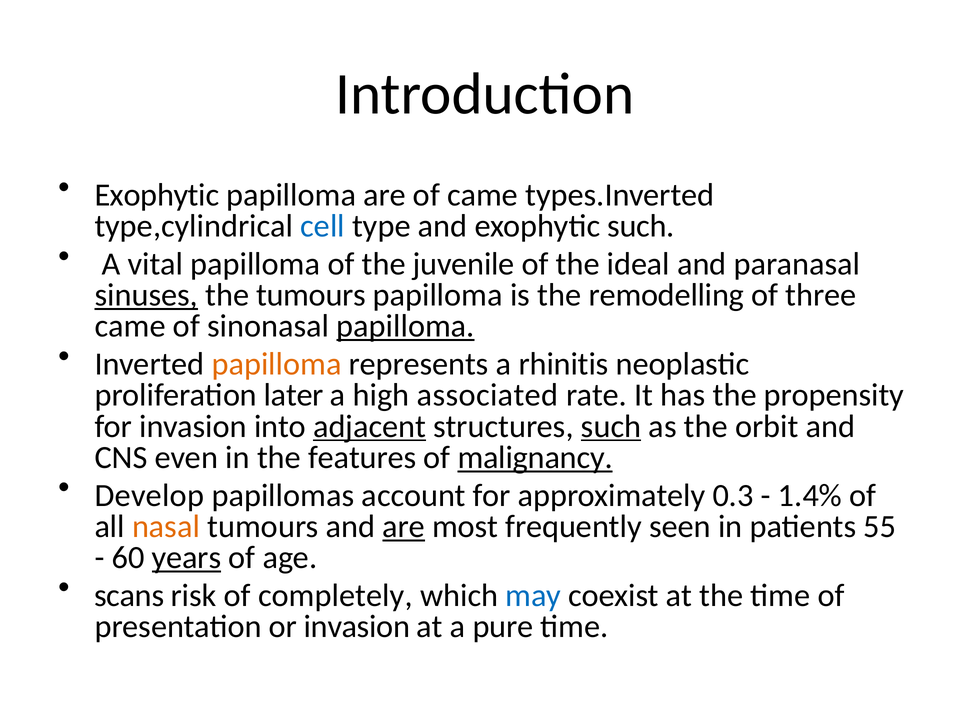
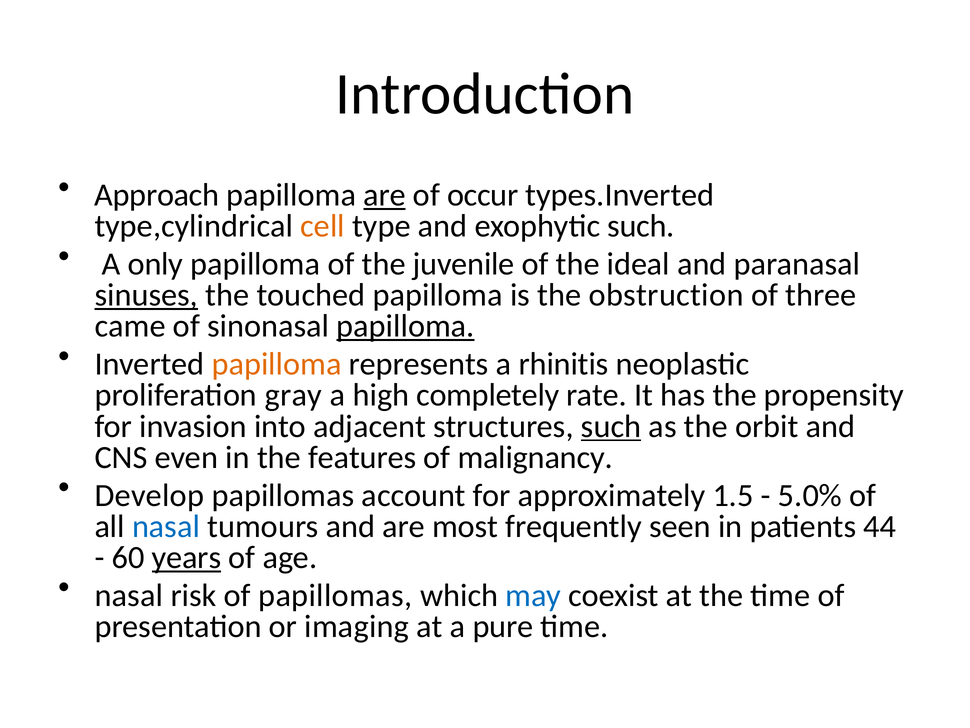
Exophytic: Exophytic -> Approach (157, 195)
are underline: none -> present (385, 195)
of came: came -> occur (483, 195)
cell colour: blue -> orange (323, 226)
vital: vital -> only (155, 264)
the tumours: tumours -> touched (311, 295)
remodelling: remodelling -> obstruction (666, 295)
later: later -> gray (293, 395)
associated: associated -> completely (488, 395)
adjacent underline: present -> none (370, 426)
malignancy underline: present -> none (535, 457)
0.3: 0.3 -> 1.5 (733, 495)
1.4%: 1.4% -> 5.0% (810, 495)
nasal colour: orange -> blue (166, 526)
are underline: present -> none (404, 526)
55: 55 -> 44 (880, 526)
scans: scans -> nasal (129, 595)
of completely: completely -> papillomas (335, 595)
or invasion: invasion -> imaging (357, 626)
